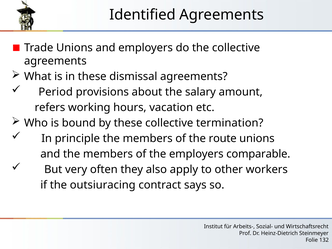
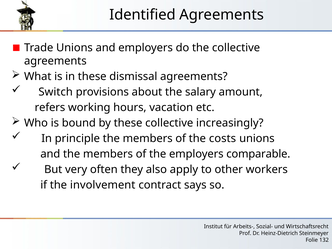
Period: Period -> Switch (56, 92)
termination: termination -> increasingly (230, 123)
route: route -> costs (223, 139)
outsiuracing: outsiuracing -> involvement (103, 185)
